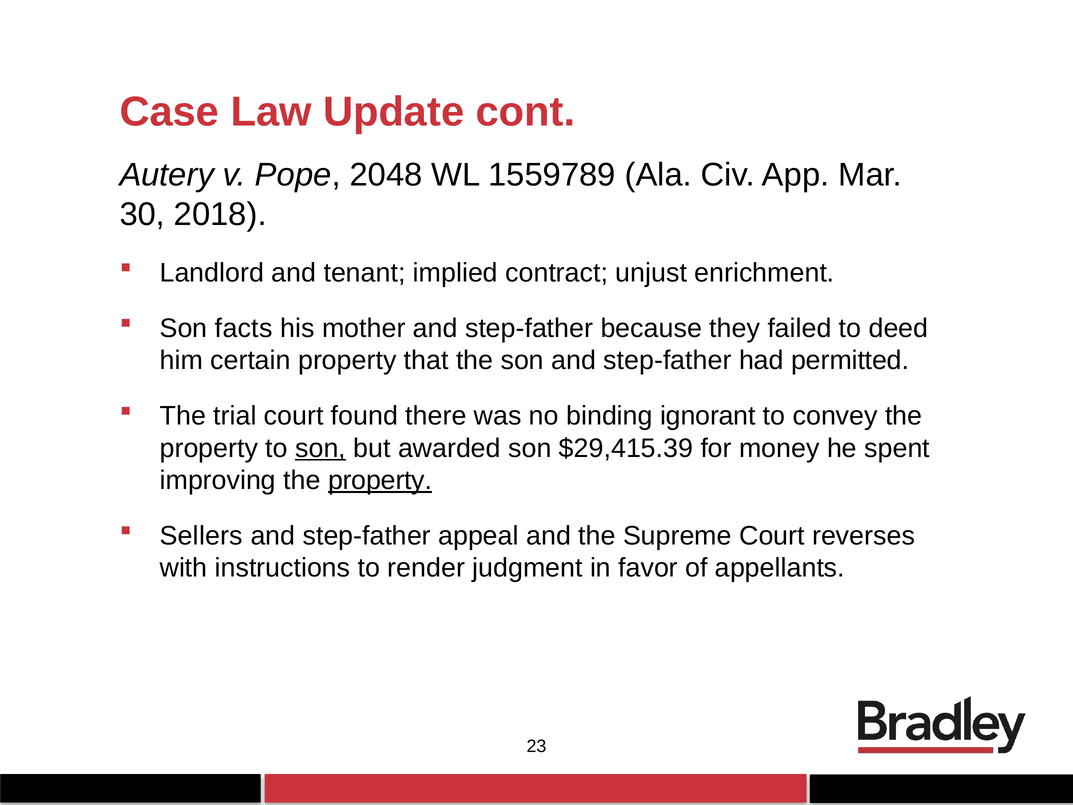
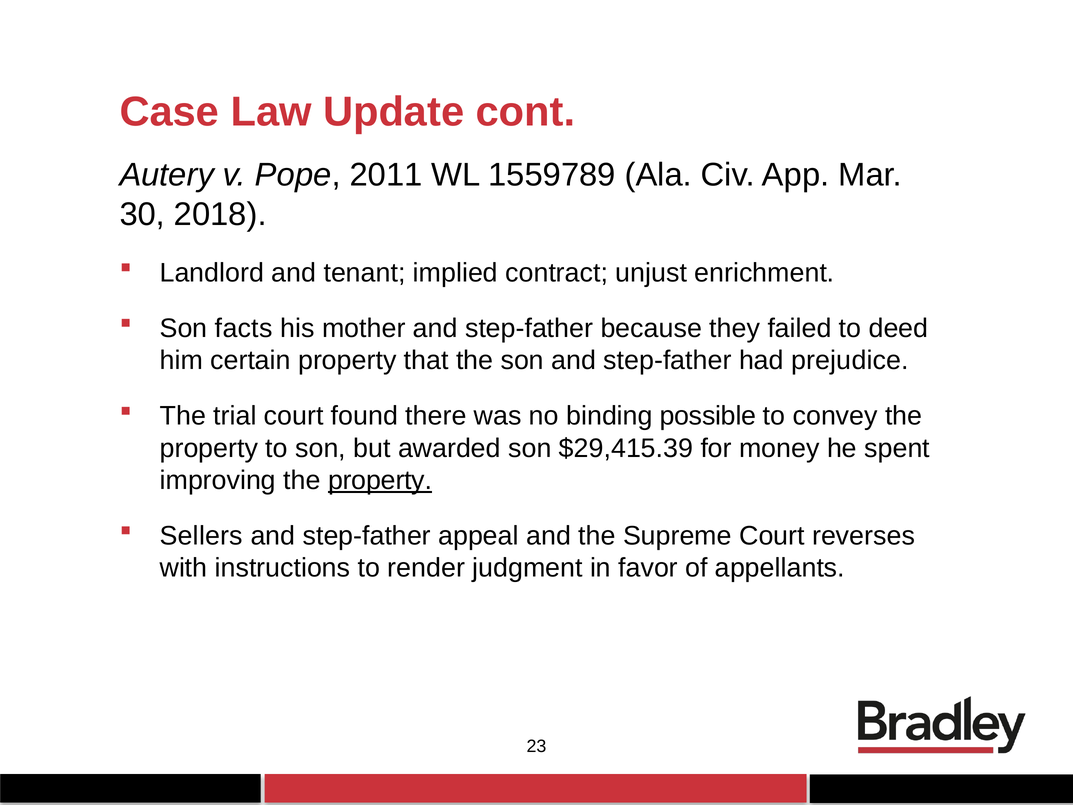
2048: 2048 -> 2011 (386, 175)
permitted: permitted -> prejudice (850, 360)
ignorant: ignorant -> possible (708, 416)
son underline: present -> none (321, 448)
